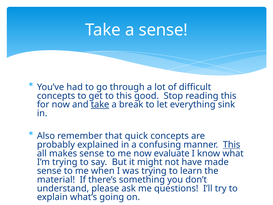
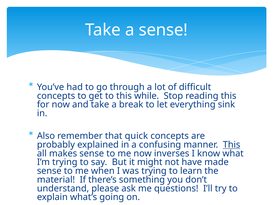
good: good -> while (147, 96)
take underline: present -> none (100, 104)
evaluate: evaluate -> inverses (172, 153)
